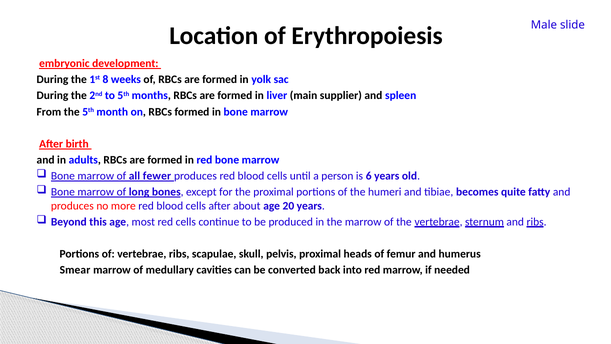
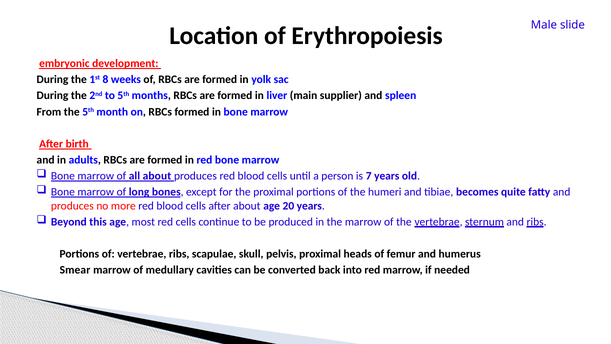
all fewer: fewer -> about (157, 176)
6: 6 -> 7 (369, 176)
